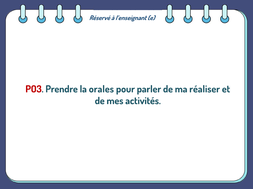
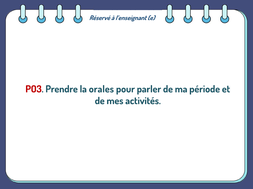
réaliser: réaliser -> période (205, 90)
